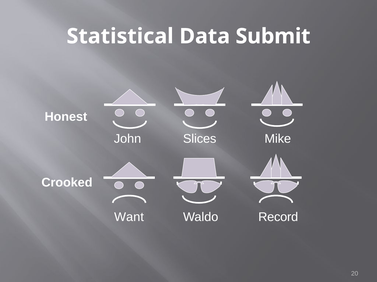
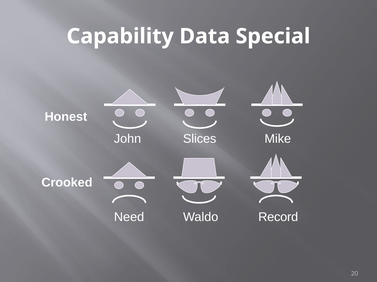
Statistical: Statistical -> Capability (120, 36)
Submit: Submit -> Special (273, 36)
Want: Want -> Need (129, 218)
